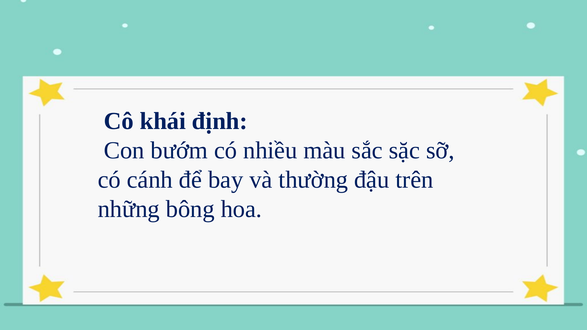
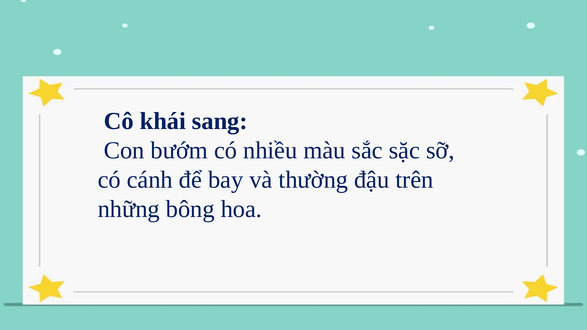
định: định -> sang (220, 121)
